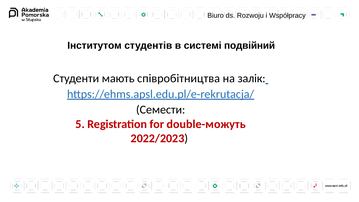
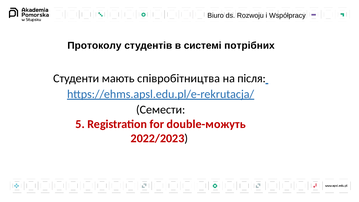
Інститутом: Інститутом -> Протоколу (94, 46)
подвійний: подвійний -> потрібних (249, 46)
залік: залік -> після (252, 78)
